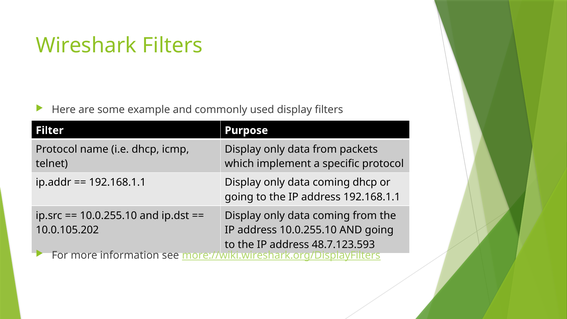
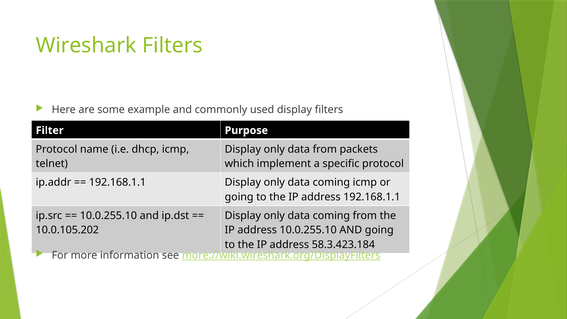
coming dhcp: dhcp -> icmp (365, 182)
48.7.123.593: 48.7.123.593 -> 58.3.423.184 (343, 244)
